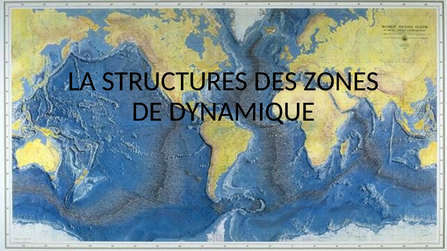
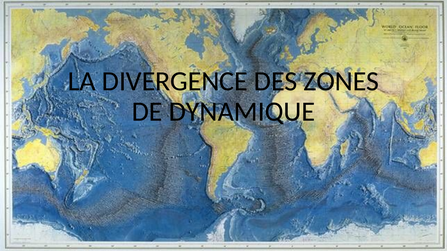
STRUCTURES: STRUCTURES -> DIVERGENCE (175, 82)
